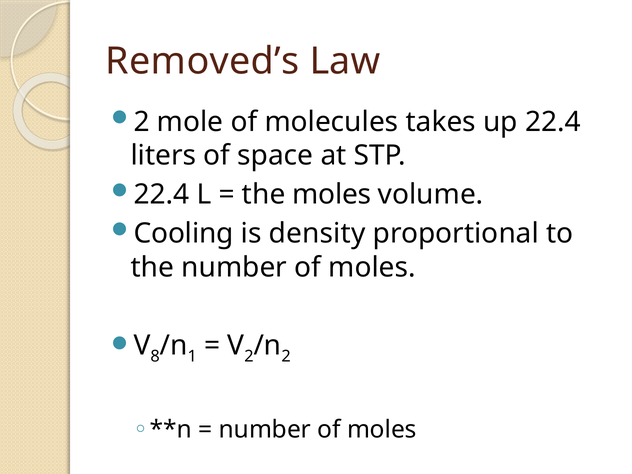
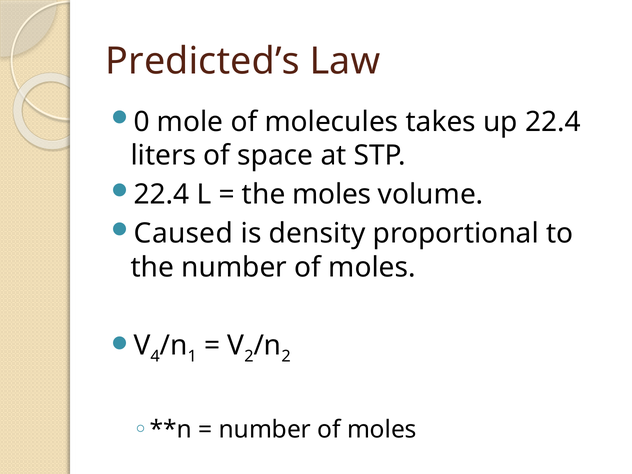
Removed’s: Removed’s -> Predicted’s (203, 61)
2: 2 -> 0 (142, 122)
Cooling: Cooling -> Caused (183, 234)
8: 8 -> 4 (155, 356)
